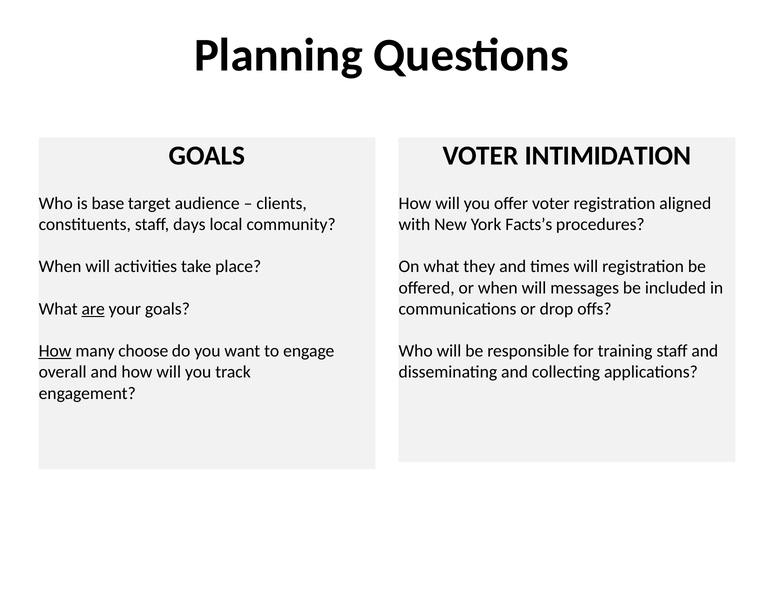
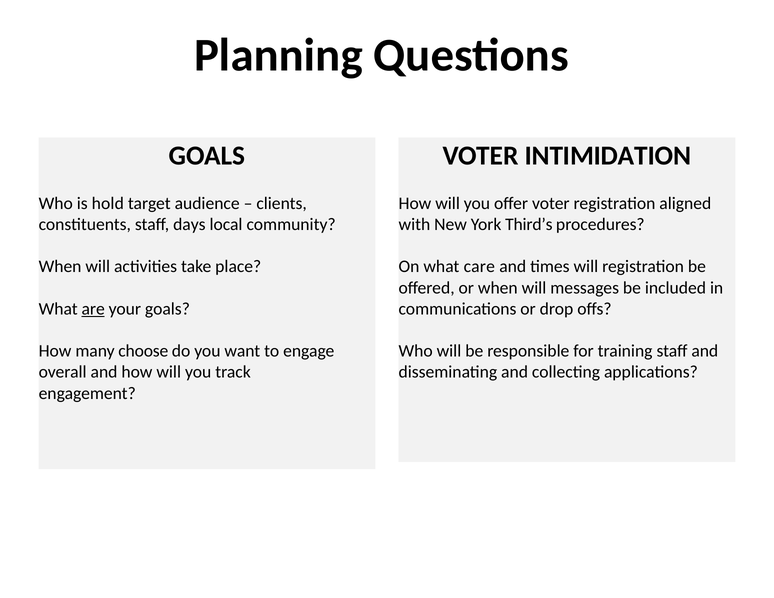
base: base -> hold (108, 203)
Facts’s: Facts’s -> Third’s (529, 224)
they: they -> care (479, 267)
How underline: present -> none (55, 351)
